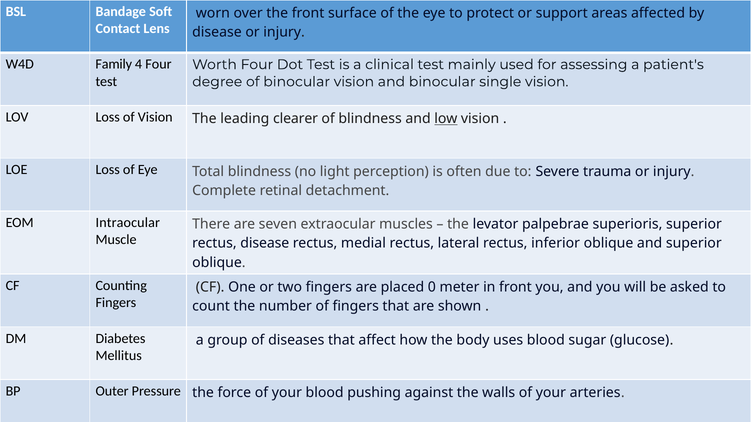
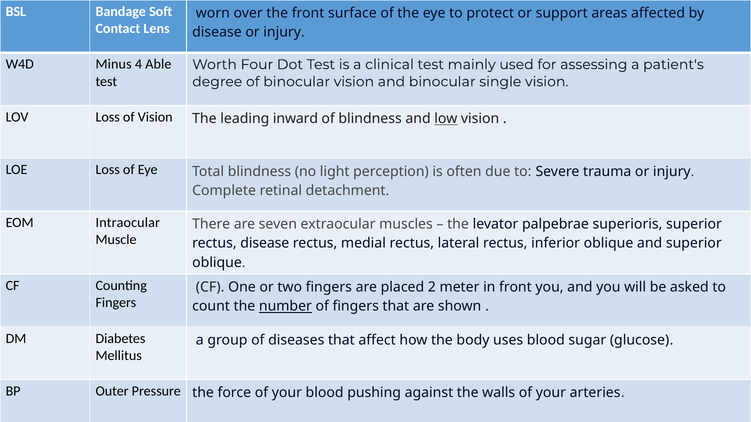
Family: Family -> Minus (114, 64)
4 Four: Four -> Able (158, 64)
clearer: clearer -> inward (296, 119)
0: 0 -> 2 (432, 288)
number underline: none -> present (285, 307)
